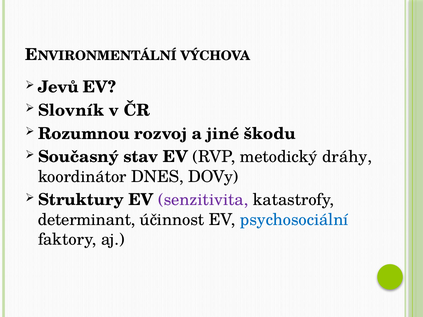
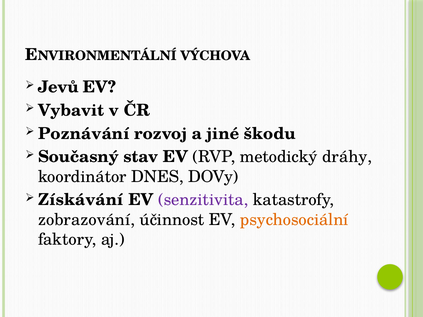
Slovník: Slovník -> Vybavit (71, 110)
Rozumnou: Rozumnou -> Poznávání (84, 134)
Struktury: Struktury -> Získávání (81, 200)
determinant: determinant -> zobrazování (86, 220)
psychosociální colour: blue -> orange (294, 220)
